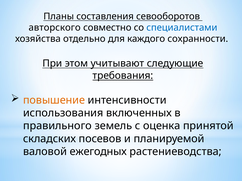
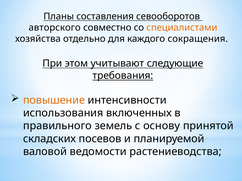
специалистами colour: blue -> orange (182, 28)
сохранности: сохранности -> сокращения (198, 39)
оценка: оценка -> основу (162, 126)
ежегодных: ежегодных -> ведомости (98, 152)
